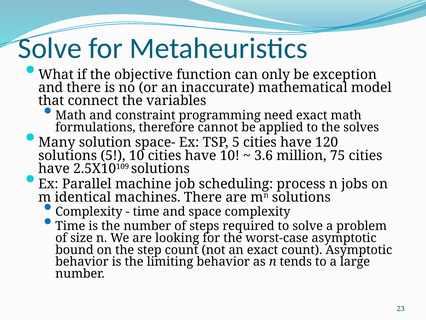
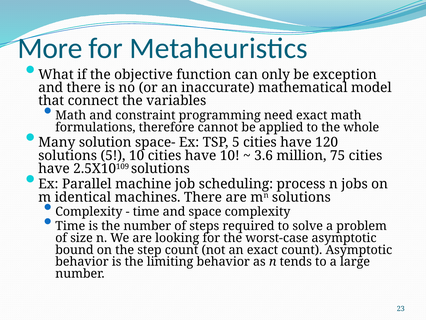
Solve: Solve -> More (50, 48)
solves: solves -> whole (361, 127)
